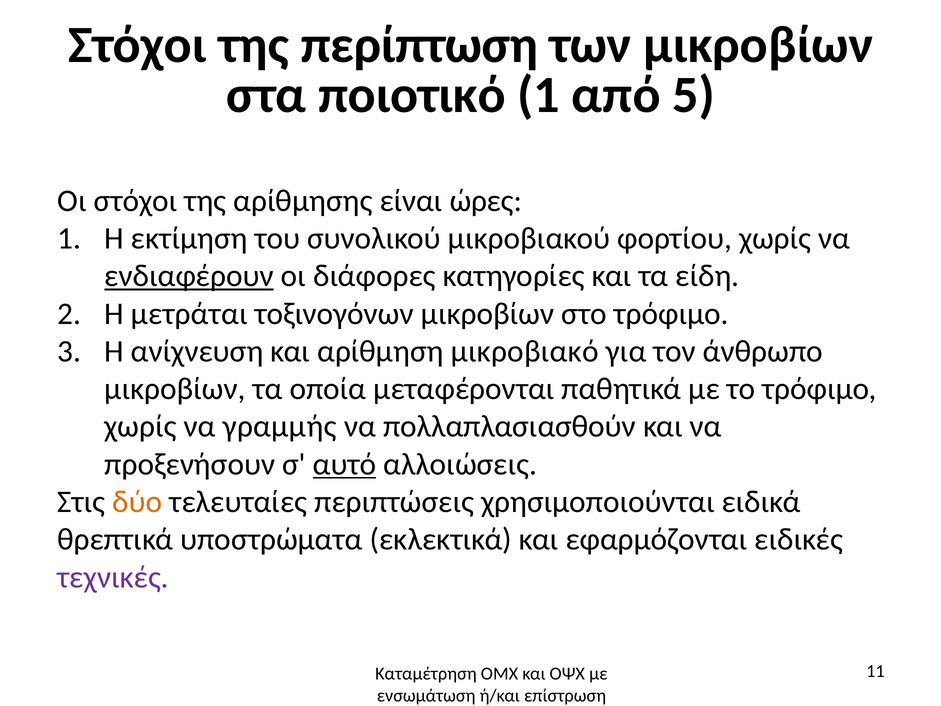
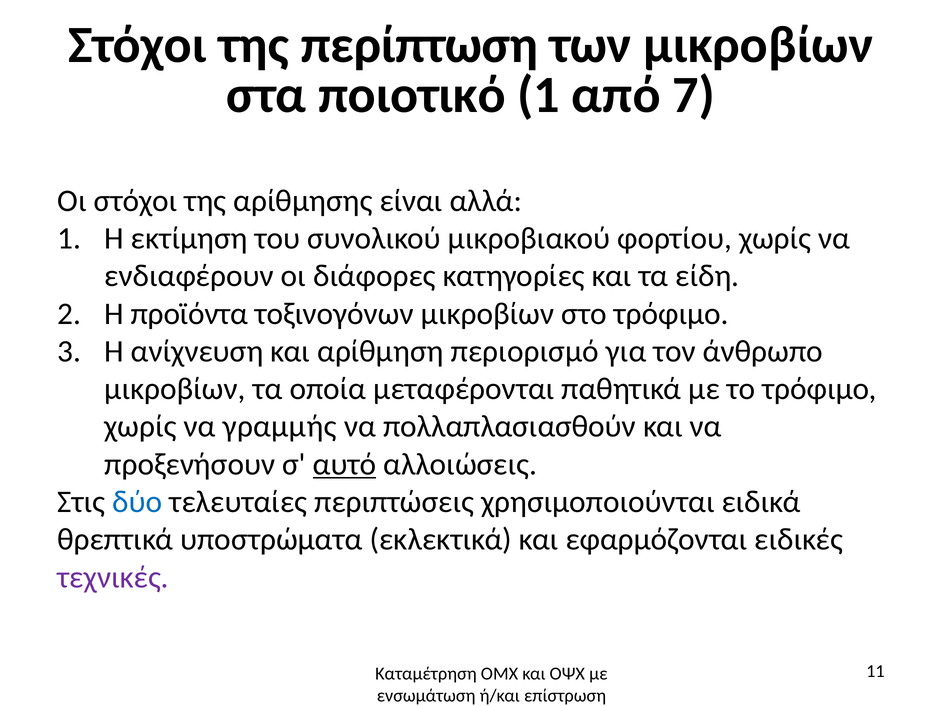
5: 5 -> 7 (694, 95)
ώρες: ώρες -> αλλά (486, 201)
ενδιαφέρουν underline: present -> none (189, 276)
μετράται: μετράται -> προϊόντα (189, 314)
μικροβιακό: μικροβιακό -> περιορισμό (525, 351)
δύο colour: orange -> blue (137, 502)
